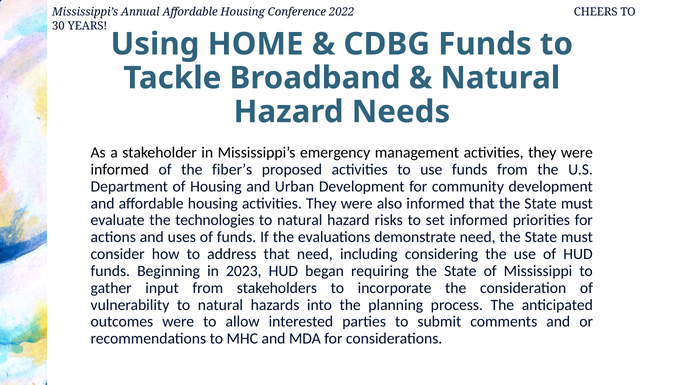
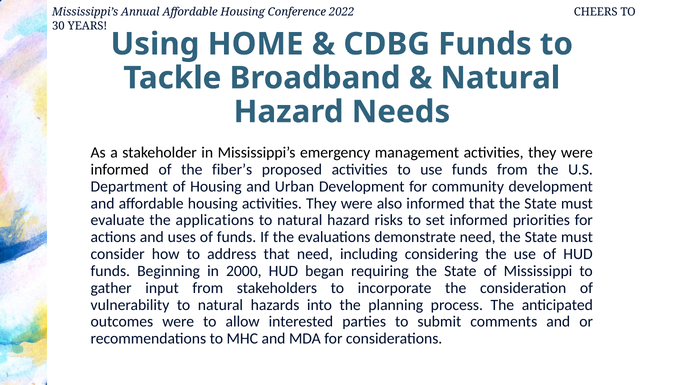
technologies: technologies -> applications (215, 220)
2023: 2023 -> 2000 (244, 271)
